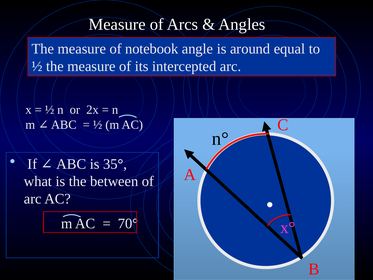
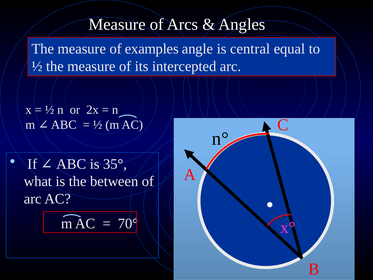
notebook: notebook -> examples (152, 49)
around: around -> central (250, 49)
